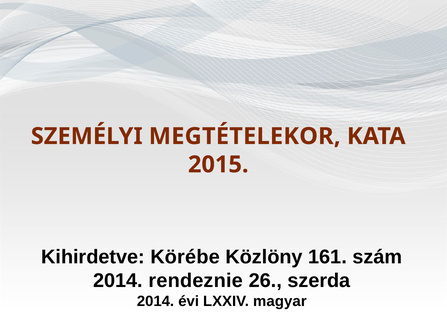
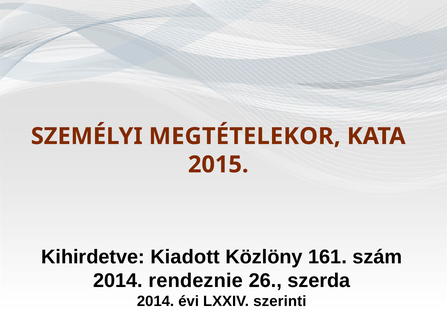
Körébe: Körébe -> Kiadott (185, 257)
magyar: magyar -> szerinti (280, 301)
